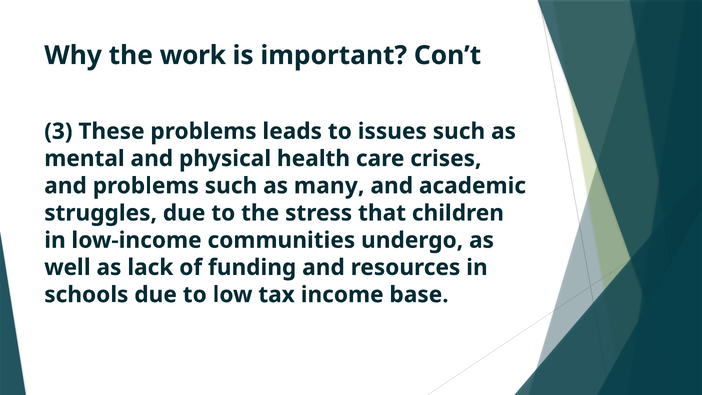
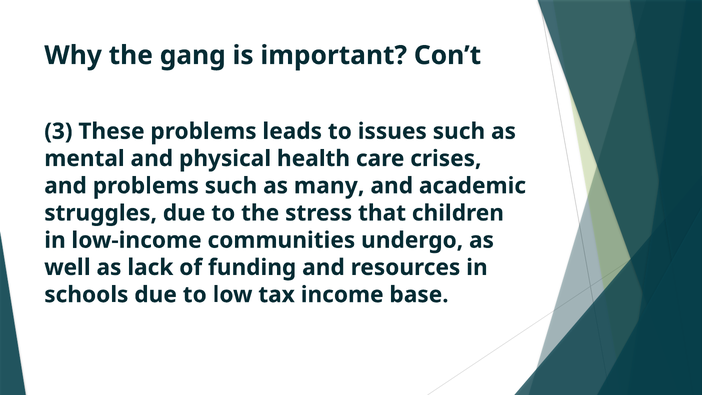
work: work -> gang (193, 55)
